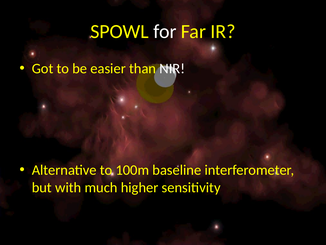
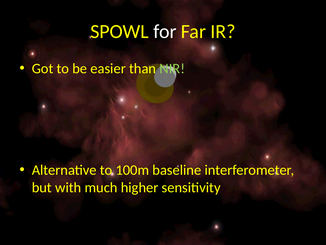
NIR colour: white -> light green (172, 68)
